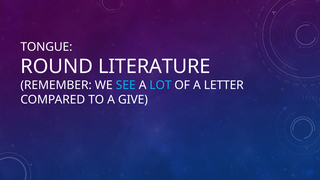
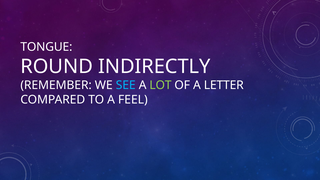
LITERATURE: LITERATURE -> INDIRECTLY (154, 67)
LOT colour: light blue -> light green (160, 85)
GIVE: GIVE -> FEEL (133, 100)
